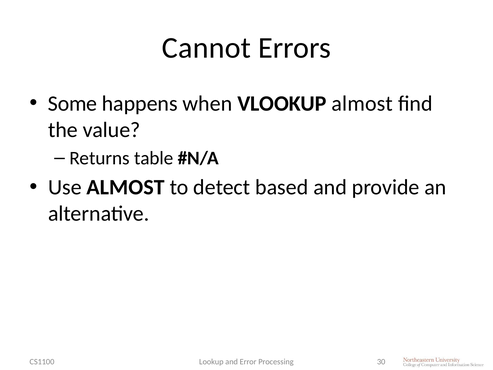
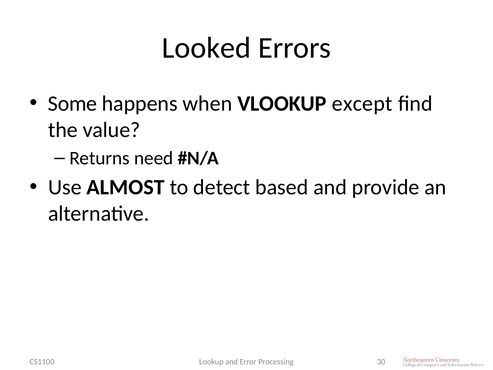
Cannot: Cannot -> Looked (206, 48)
VLOOKUP almost: almost -> except (362, 103)
table: table -> need (154, 158)
